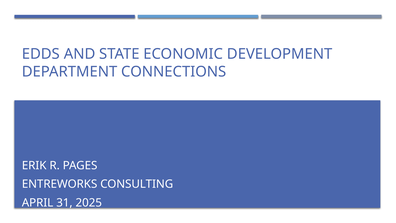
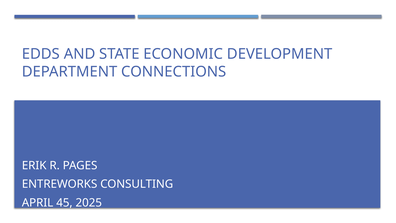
31: 31 -> 45 (64, 203)
